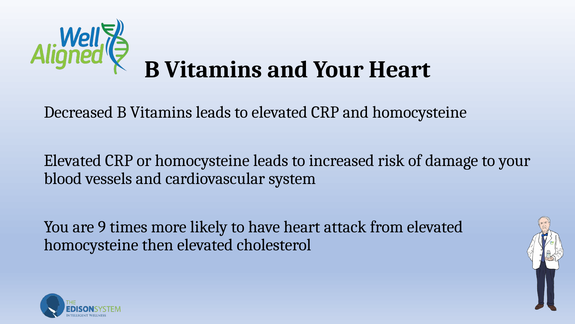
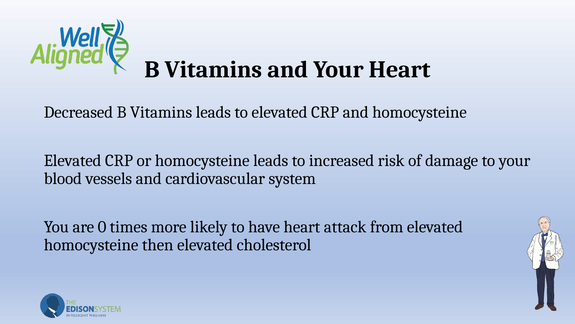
9: 9 -> 0 (102, 226)
